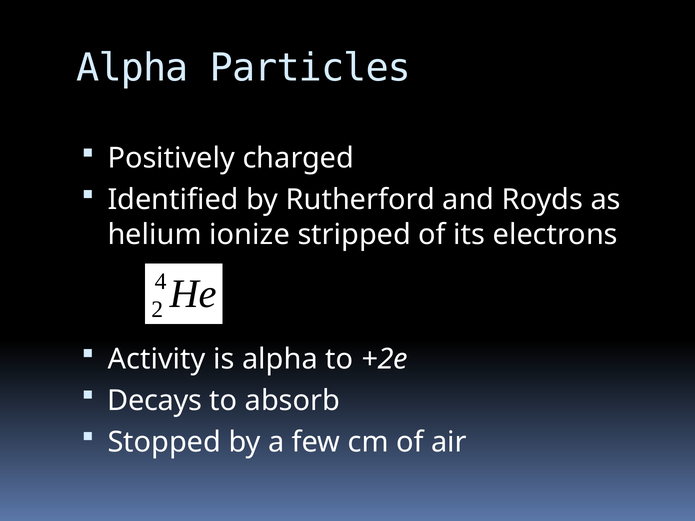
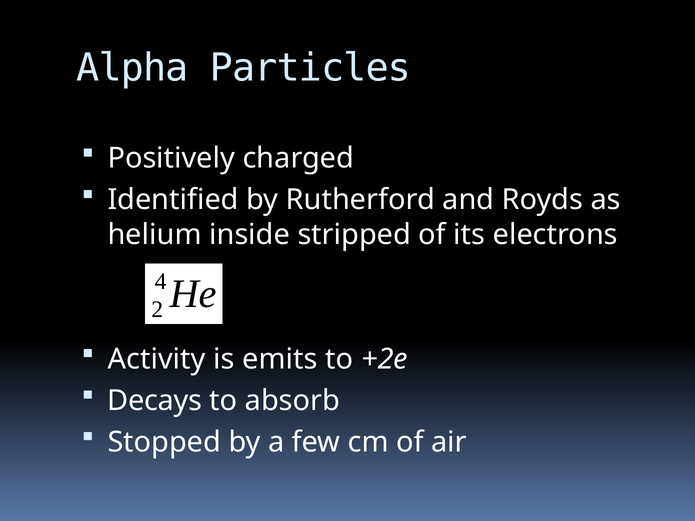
ionize: ionize -> inside (250, 235)
is alpha: alpha -> emits (280, 359)
